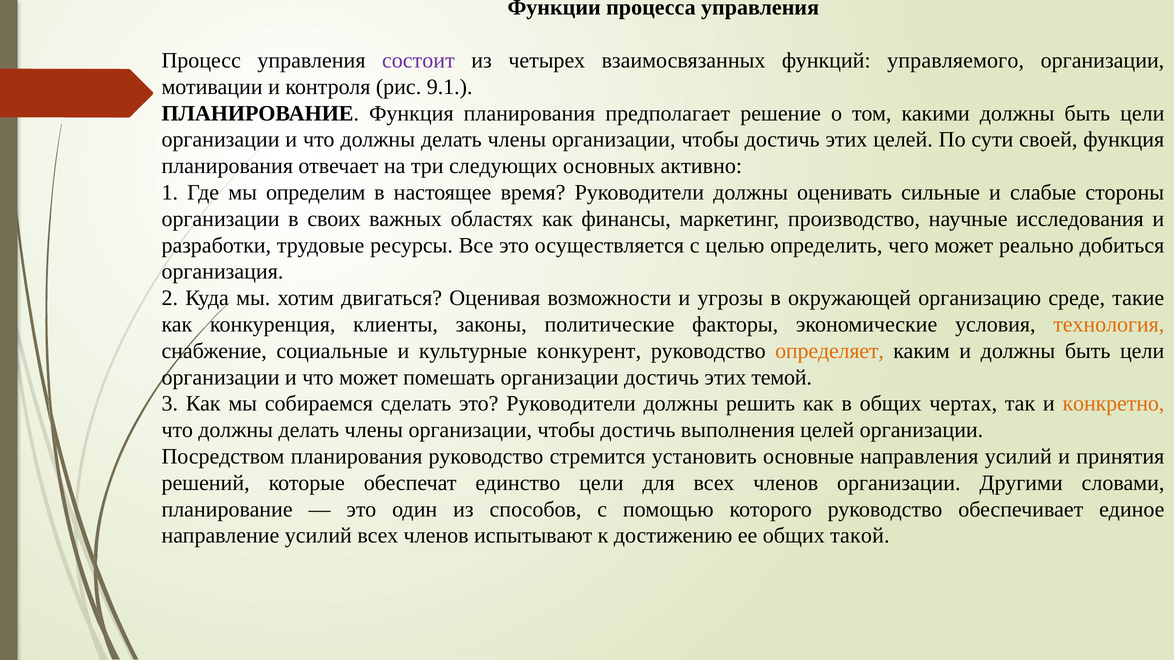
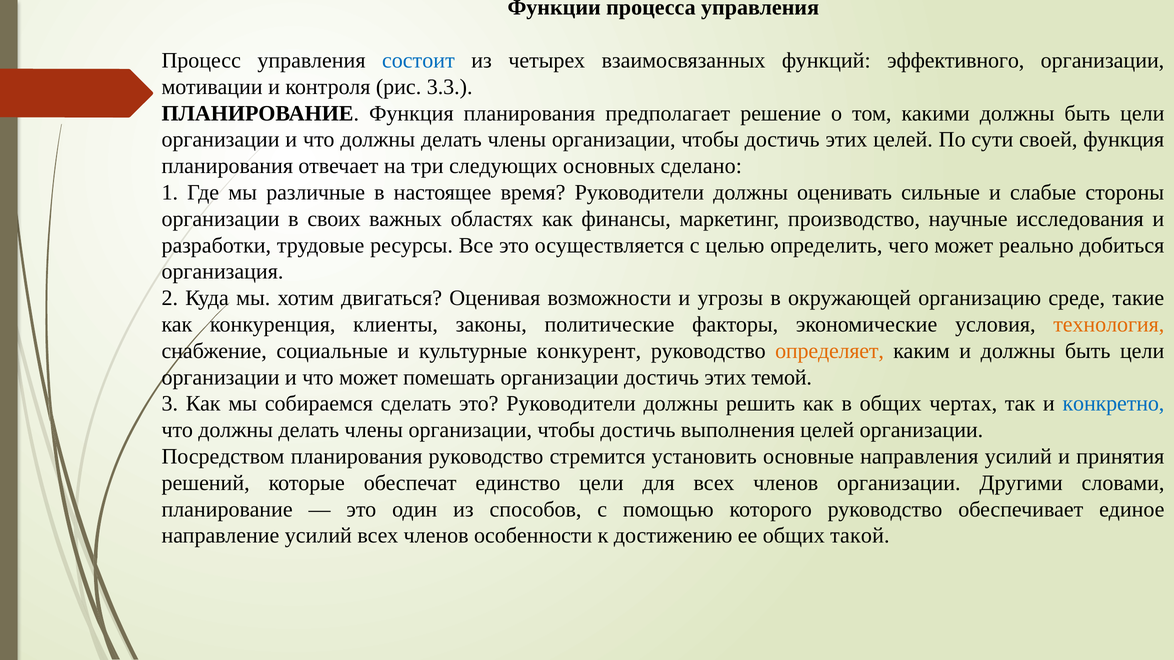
состоит colour: purple -> blue (418, 61)
управляемого: управляемого -> эффективного (956, 61)
9.1: 9.1 -> 3.3 (450, 87)
активно: активно -> сделано (701, 166)
определим: определим -> различные (316, 193)
конкретно colour: orange -> blue (1113, 404)
испытывают: испытывают -> особенности (533, 536)
